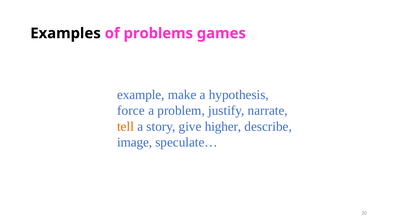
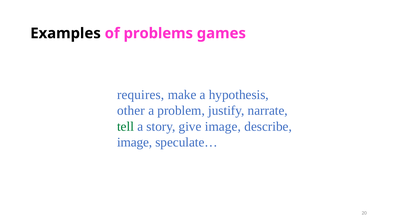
example: example -> requires (141, 95)
force: force -> other (131, 111)
tell colour: orange -> green (126, 127)
give higher: higher -> image (223, 127)
